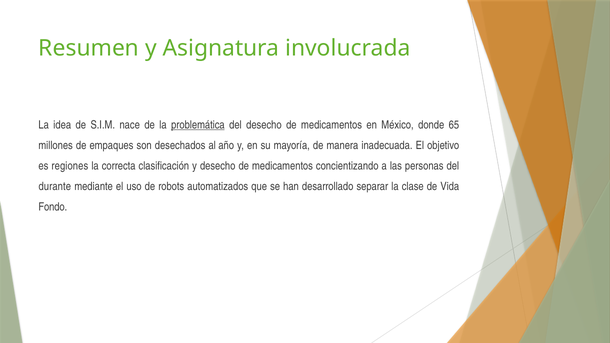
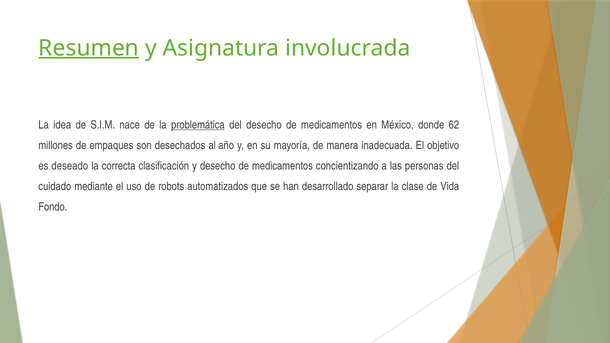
Resumen underline: none -> present (89, 48)
65: 65 -> 62 (454, 125)
regiones: regiones -> deseado (70, 166)
durante: durante -> cuidado (55, 187)
